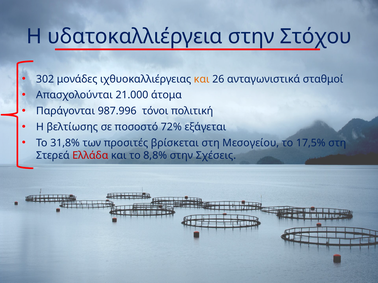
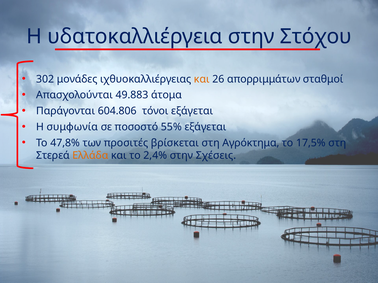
ανταγωνιστικά: ανταγωνιστικά -> απορριμμάτων (264, 79)
21.000: 21.000 -> 49.883 (132, 95)
987.996: 987.996 -> 604.806 (117, 111)
τόνοι πολιτική: πολιτική -> εξάγεται (192, 111)
βελτίωσης: βελτίωσης -> συμφωνία (72, 127)
72%: 72% -> 55% (171, 127)
31,8%: 31,8% -> 47,8% (65, 143)
Μεσογείου: Μεσογείου -> Αγρόκτημα (251, 143)
Ελλάδα colour: red -> orange (90, 156)
8,8%: 8,8% -> 2,4% (155, 156)
